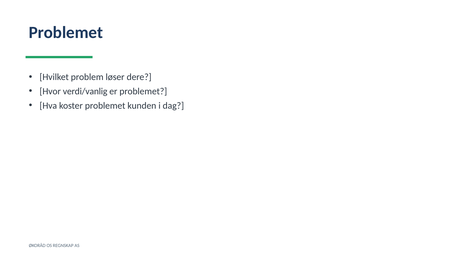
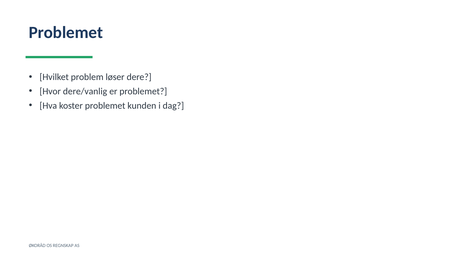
verdi/vanlig: verdi/vanlig -> dere/vanlig (85, 91)
